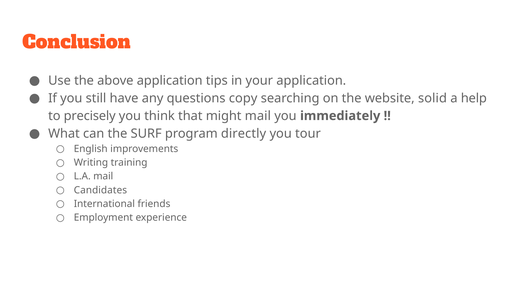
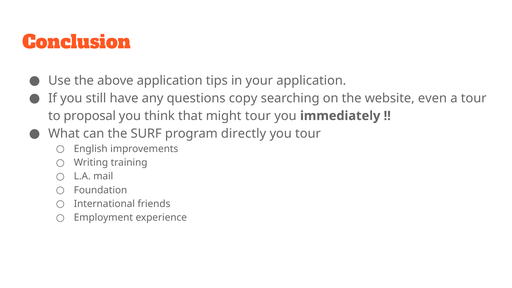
solid: solid -> even (432, 98)
a help: help -> tour (474, 98)
precisely: precisely -> proposal (90, 116)
might mail: mail -> tour (258, 116)
Candidates: Candidates -> Foundation (100, 190)
